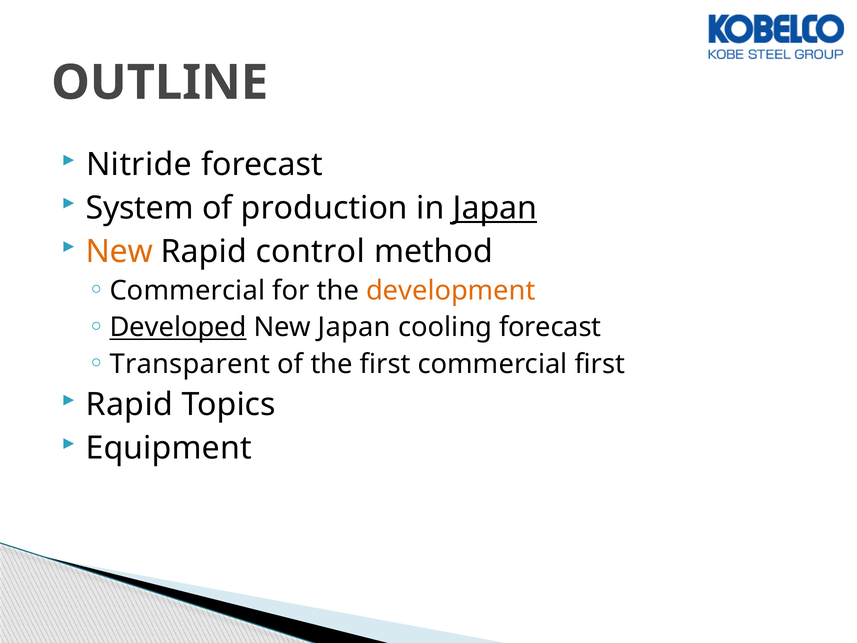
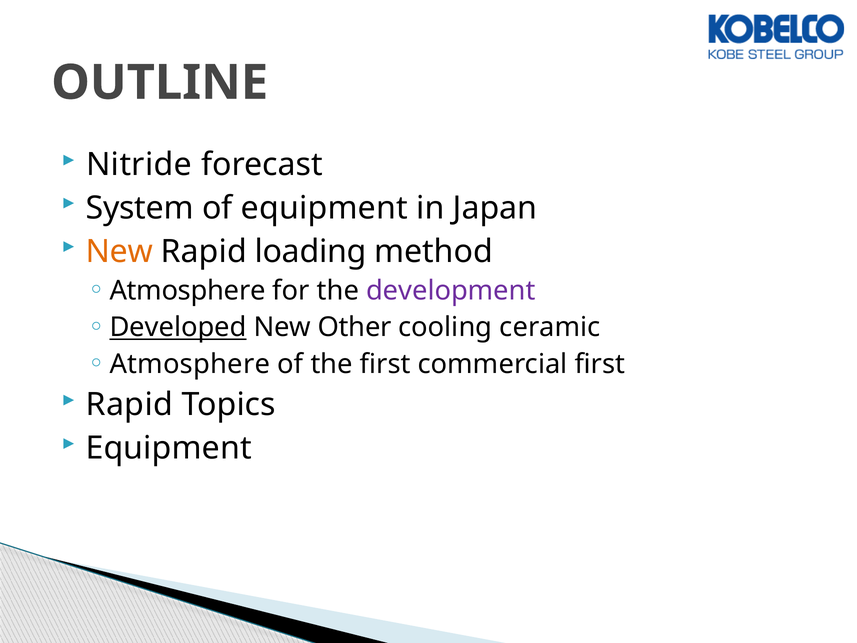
of production: production -> equipment (324, 208)
Japan underline: present -> none (495, 208)
control: control -> loading (311, 251)
Commercial: Commercial -> Atmosphere (188, 291)
development colour: orange -> purple (451, 291)
New Japan: Japan -> Other (355, 327)
cooling forecast: forecast -> ceramic (550, 327)
Transparent: Transparent -> Atmosphere (190, 364)
